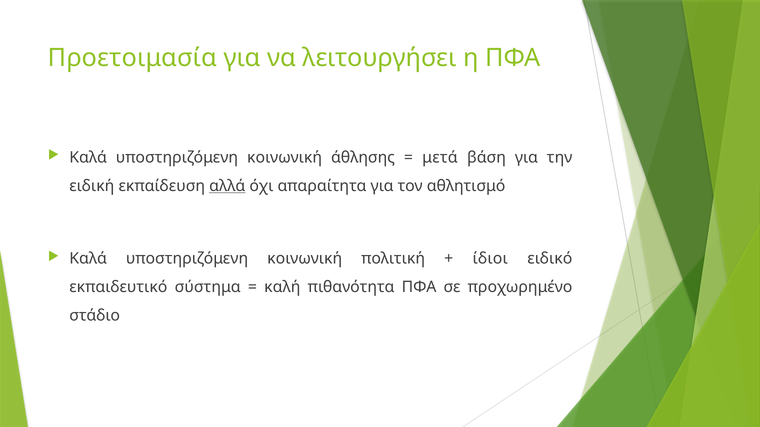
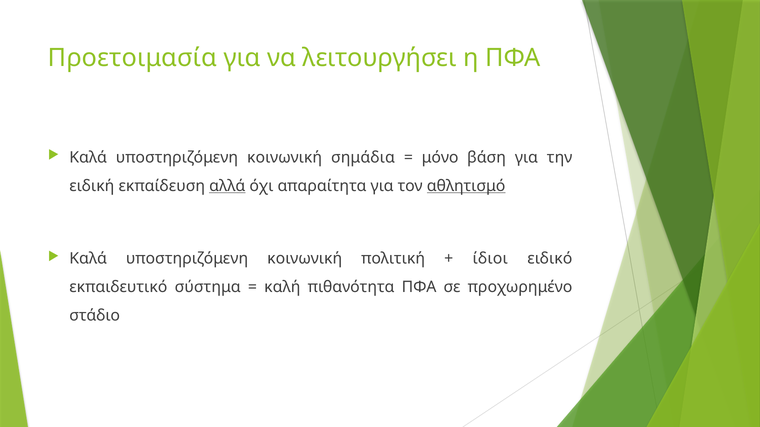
άθλησης: άθλησης -> σημάδια (363, 158)
μετά: μετά -> μόνο (440, 158)
αθλητισμό underline: none -> present (466, 186)
